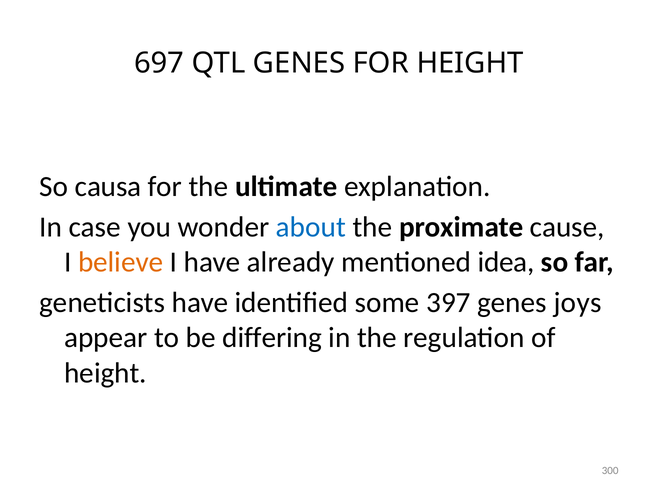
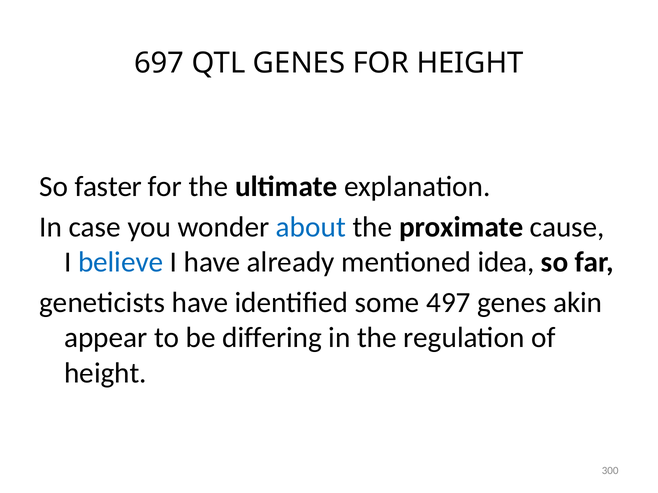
causa: causa -> faster (108, 187)
believe colour: orange -> blue (121, 262)
397: 397 -> 497 (448, 303)
joys: joys -> akin (578, 303)
